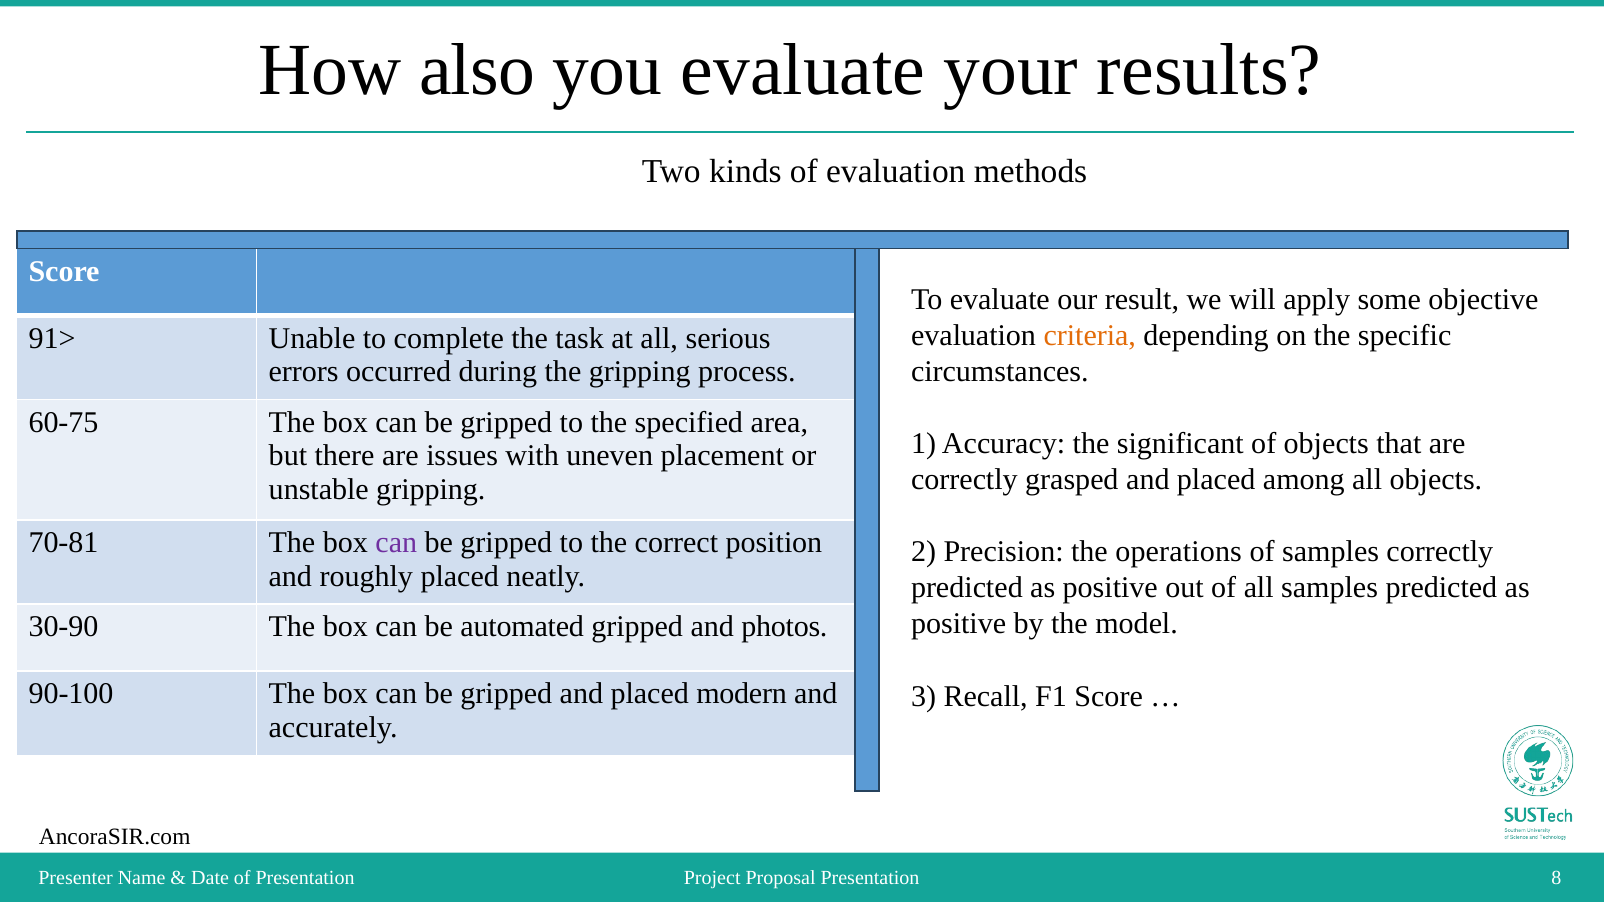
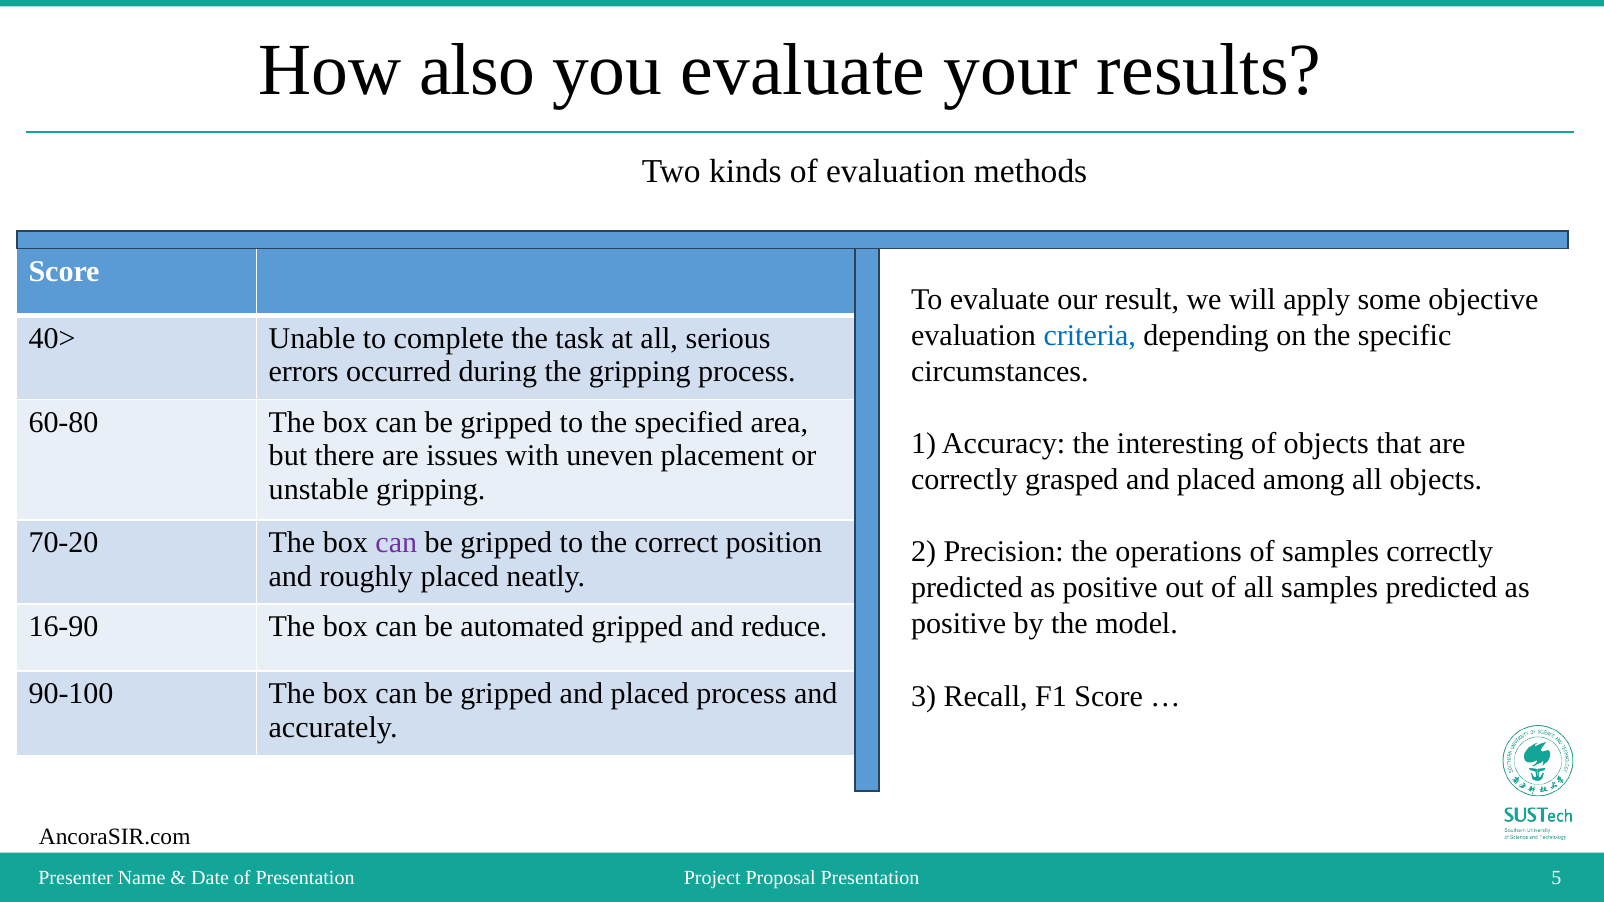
criteria colour: orange -> blue (1090, 335)
91>: 91> -> 40> (52, 338)
60-75: 60-75 -> 60-80 (63, 423)
significant: significant -> interesting (1180, 444)
70-81: 70-81 -> 70-20 (63, 543)
30-90: 30-90 -> 16-90 (63, 627)
photos: photos -> reduce (784, 627)
placed modern: modern -> process (741, 694)
8: 8 -> 5 (1556, 878)
